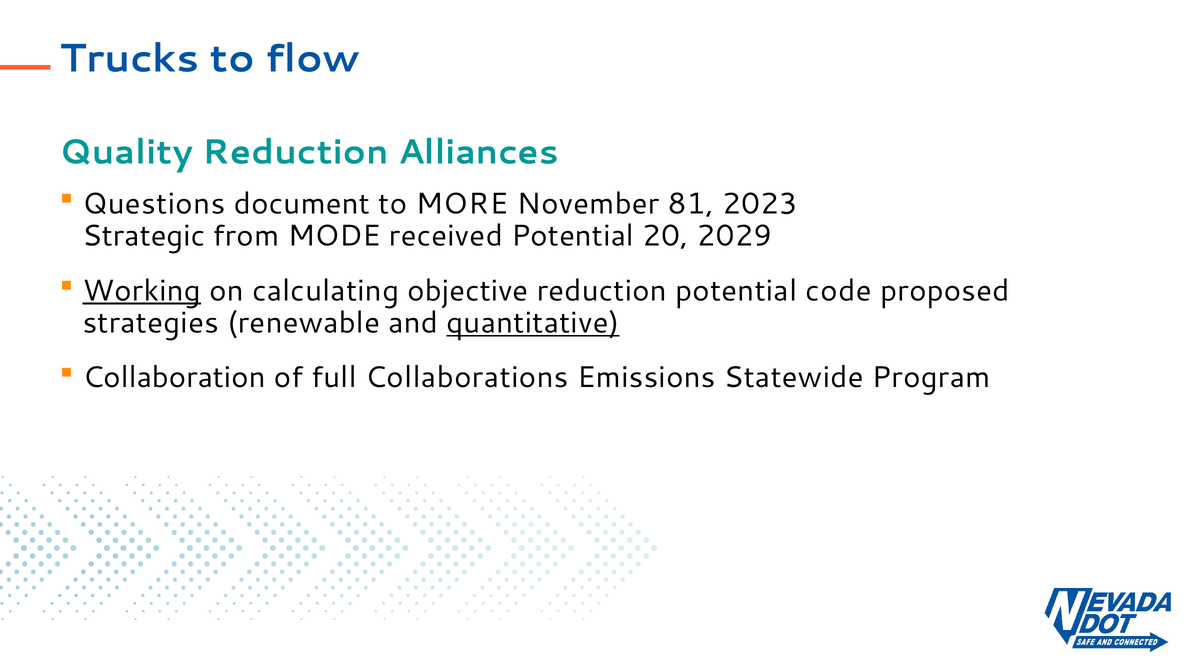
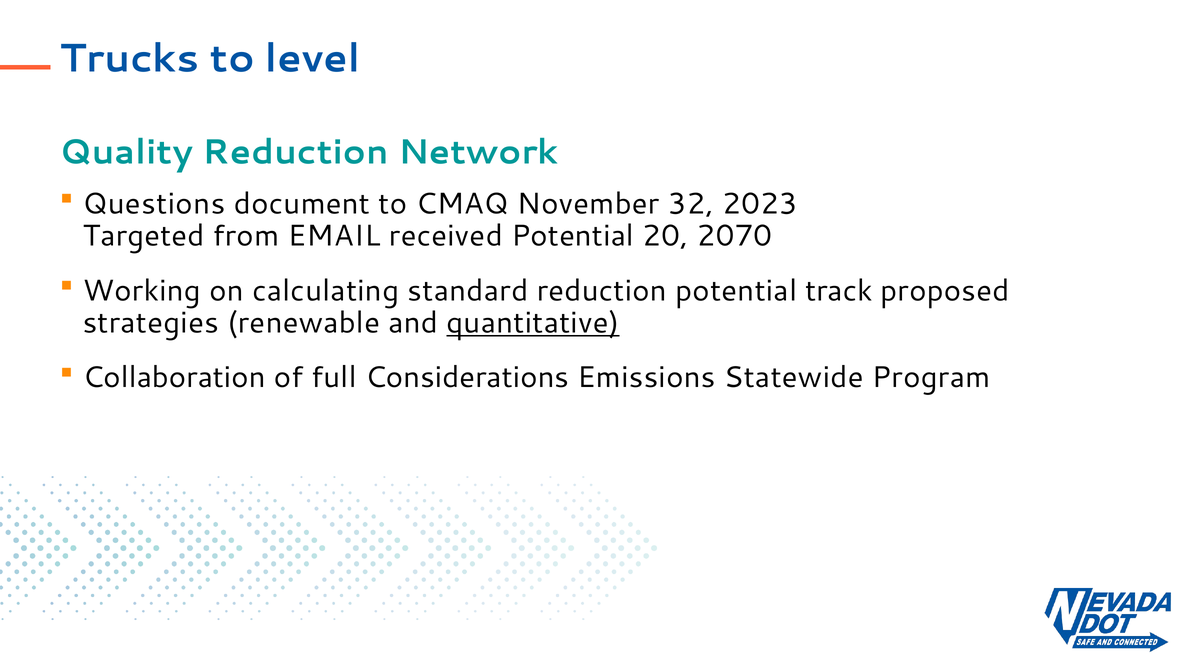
flow: flow -> level (313, 59)
Alliances: Alliances -> Network (478, 152)
MORE: MORE -> CMAQ (462, 204)
81: 81 -> 32 (691, 204)
Strategic: Strategic -> Targeted (144, 236)
MODE: MODE -> EMAIL (334, 236)
2029: 2029 -> 2070 (735, 236)
Working underline: present -> none (142, 291)
objective: objective -> standard (468, 291)
code: code -> track (839, 291)
Collaborations: Collaborations -> Considerations (467, 378)
